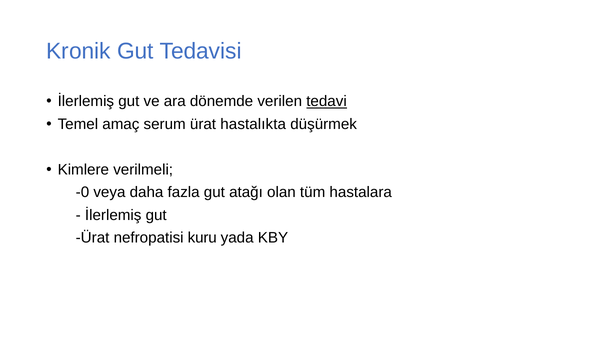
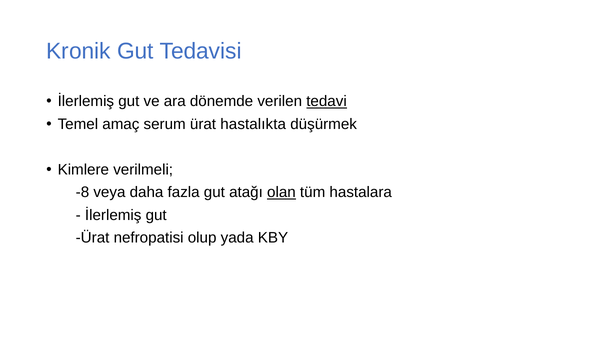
-0: -0 -> -8 (82, 192)
olan underline: none -> present (281, 192)
kuru: kuru -> olup (202, 238)
